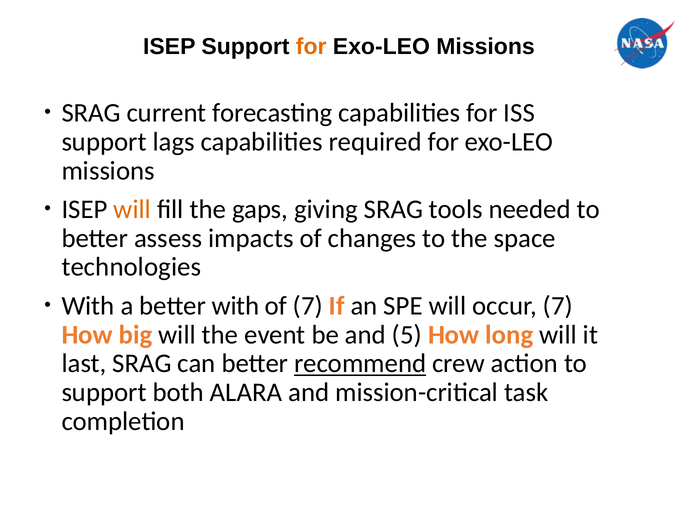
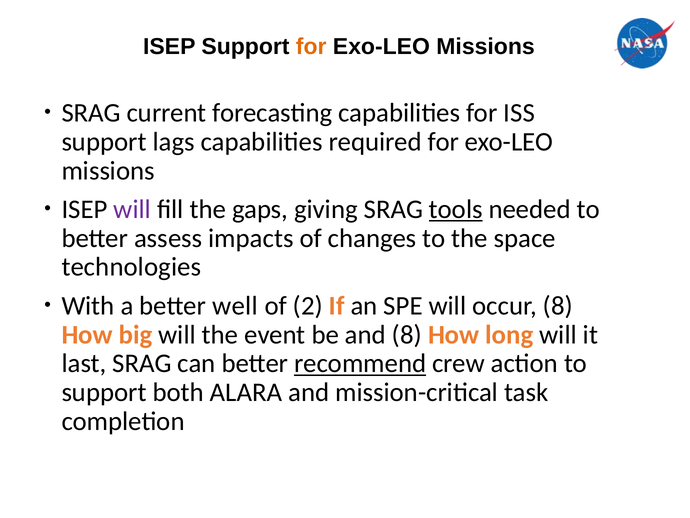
will colour: orange -> purple (132, 209)
tools underline: none -> present (456, 209)
better with: with -> well (235, 305)
of 7: 7 -> 2 (308, 305)
occur 7: 7 -> 8 (558, 305)
and 5: 5 -> 8 (407, 334)
